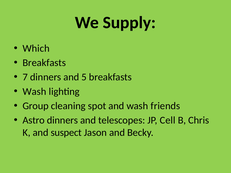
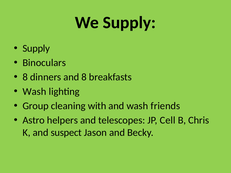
Which: Which -> Supply (36, 48)
Breakfasts: Breakfasts -> Binoculars (44, 63)
7: 7 -> 8 (25, 77)
and 5: 5 -> 8 (84, 77)
spot: spot -> with (97, 106)
Astro dinners: dinners -> helpers (62, 120)
